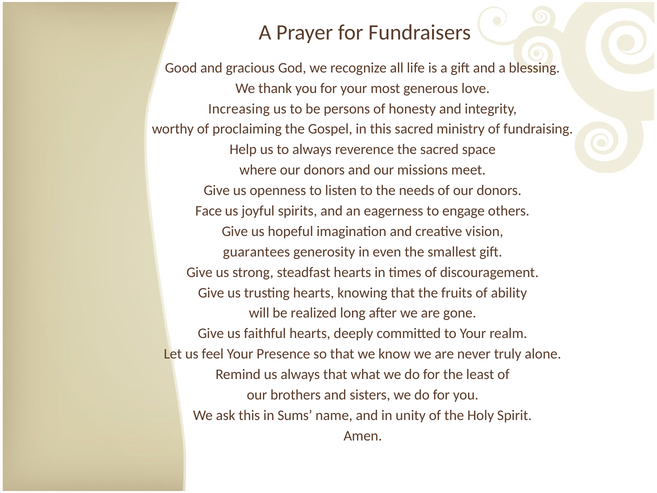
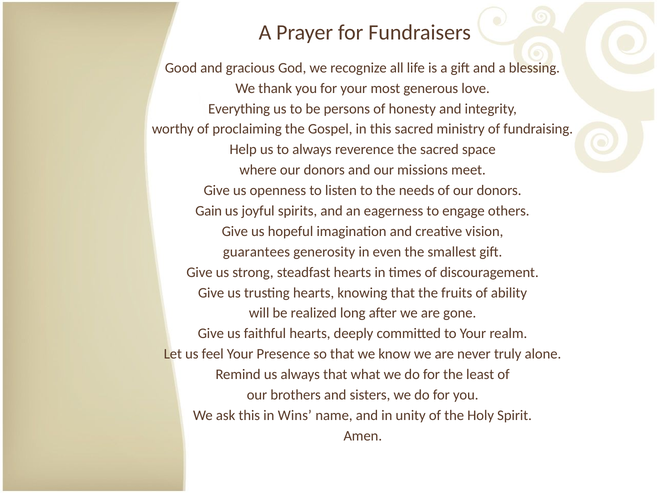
Increasing: Increasing -> Everything (239, 109)
Face: Face -> Gain (209, 211)
Sums: Sums -> Wins (295, 415)
